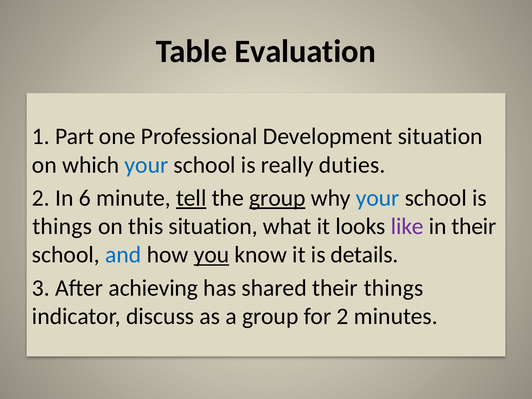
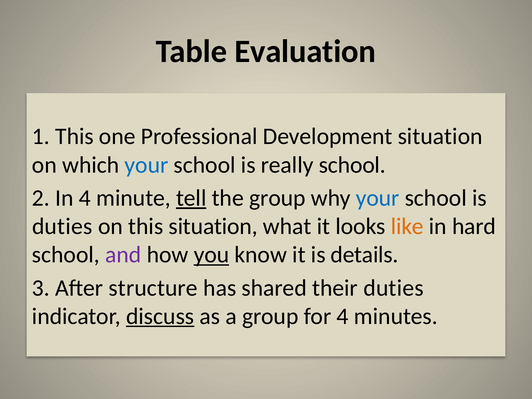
1 Part: Part -> This (74, 137)
really duties: duties -> school (352, 165)
In 6: 6 -> 4 (85, 198)
group underline: present -> none (277, 198)
things: things -> duties (62, 226)
like colour: purple -> orange (407, 226)
in their: their -> hard (474, 226)
and colour: blue -> purple (123, 255)
achieving: achieving -> structure (153, 288)
their things: things -> duties (394, 288)
discuss underline: none -> present (160, 316)
for 2: 2 -> 4 (343, 316)
